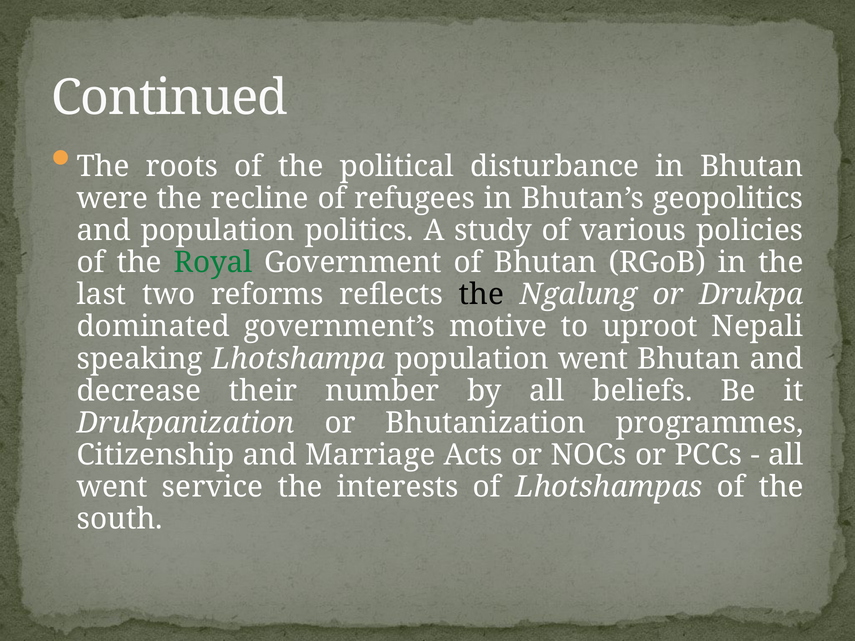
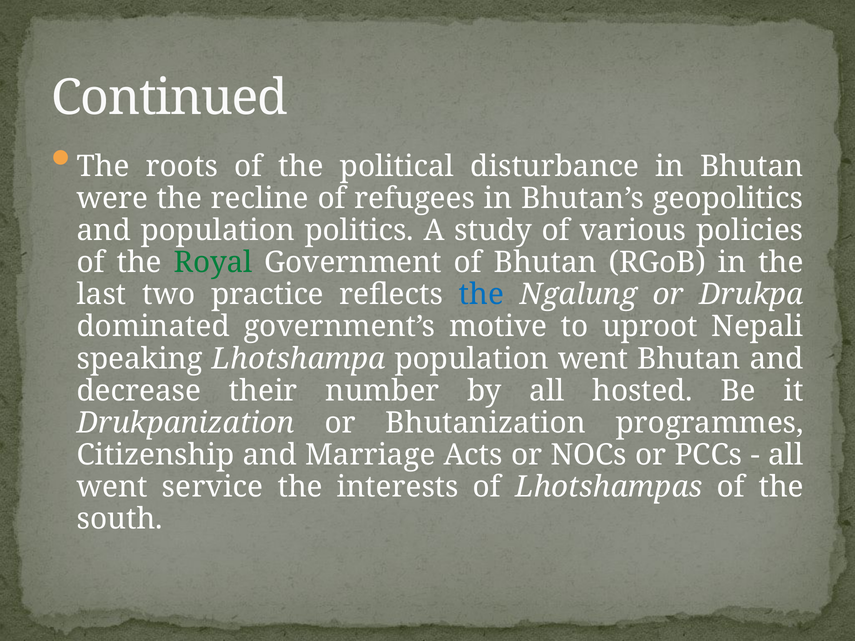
reforms: reforms -> practice (267, 295)
the colour: black -> blue (481, 295)
beliefs: beliefs -> hosted (643, 391)
